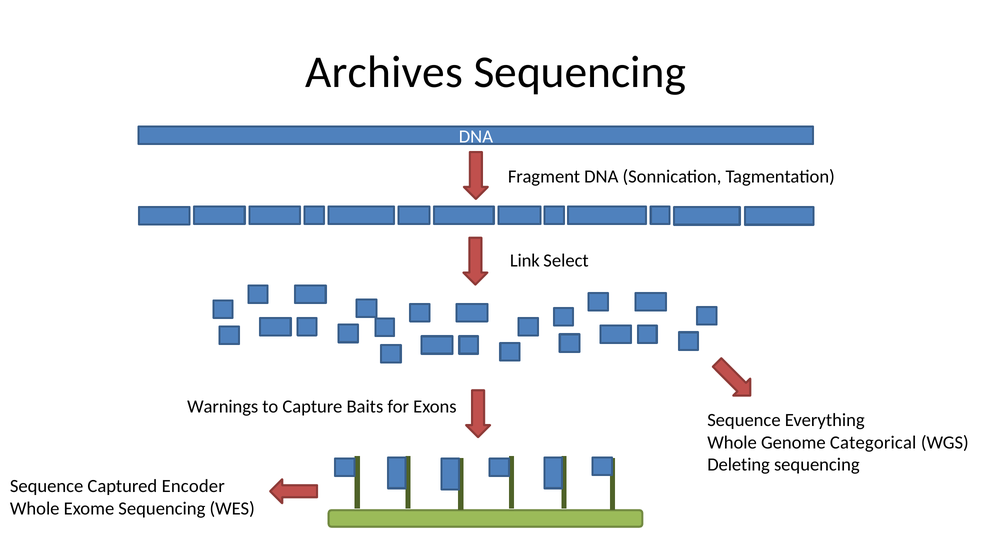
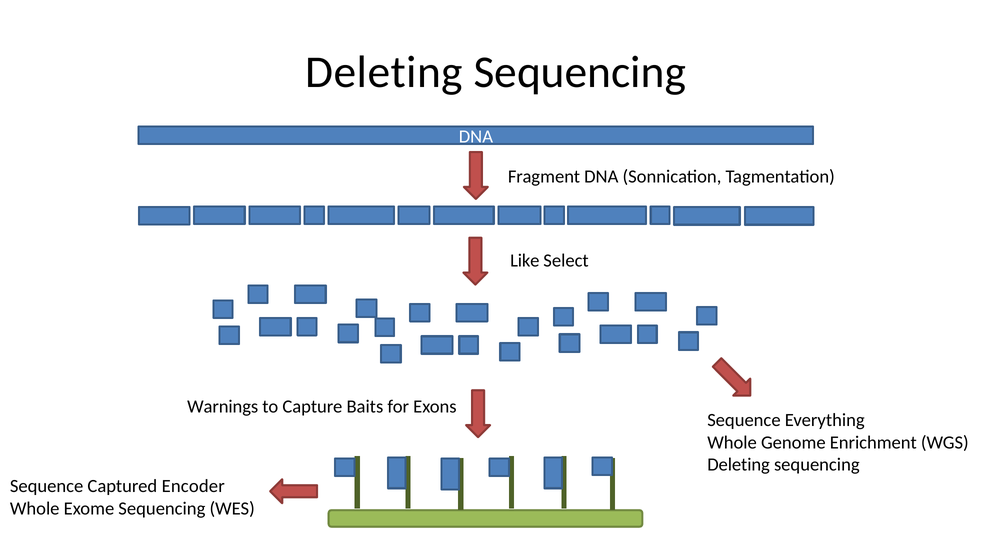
Archives: Archives -> Deleting (384, 72)
Link: Link -> Like (525, 261)
Categorical: Categorical -> Enrichment (873, 443)
